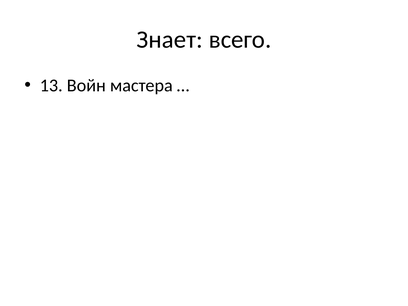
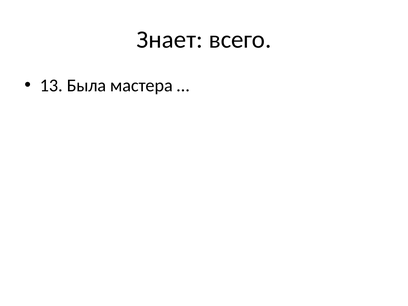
Войн: Войн -> Была (86, 86)
